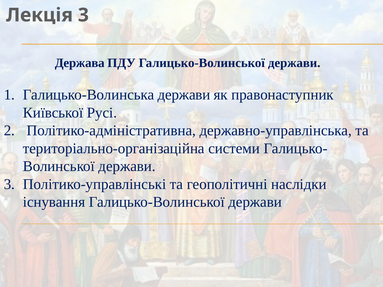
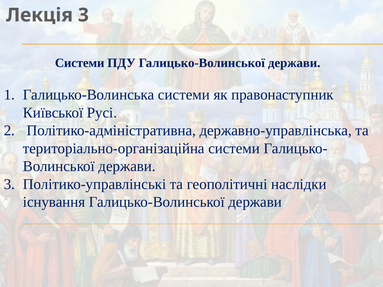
Держава: Держава -> Системи (80, 63)
Галицько-Волинська держави: держави -> системи (184, 95)
